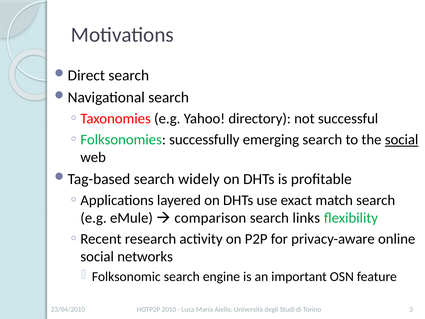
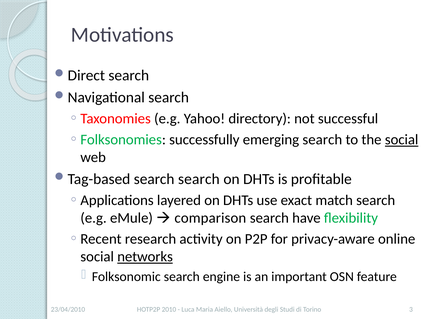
search widely: widely -> search (199, 179)
links: links -> have (306, 218)
networks underline: none -> present (145, 257)
